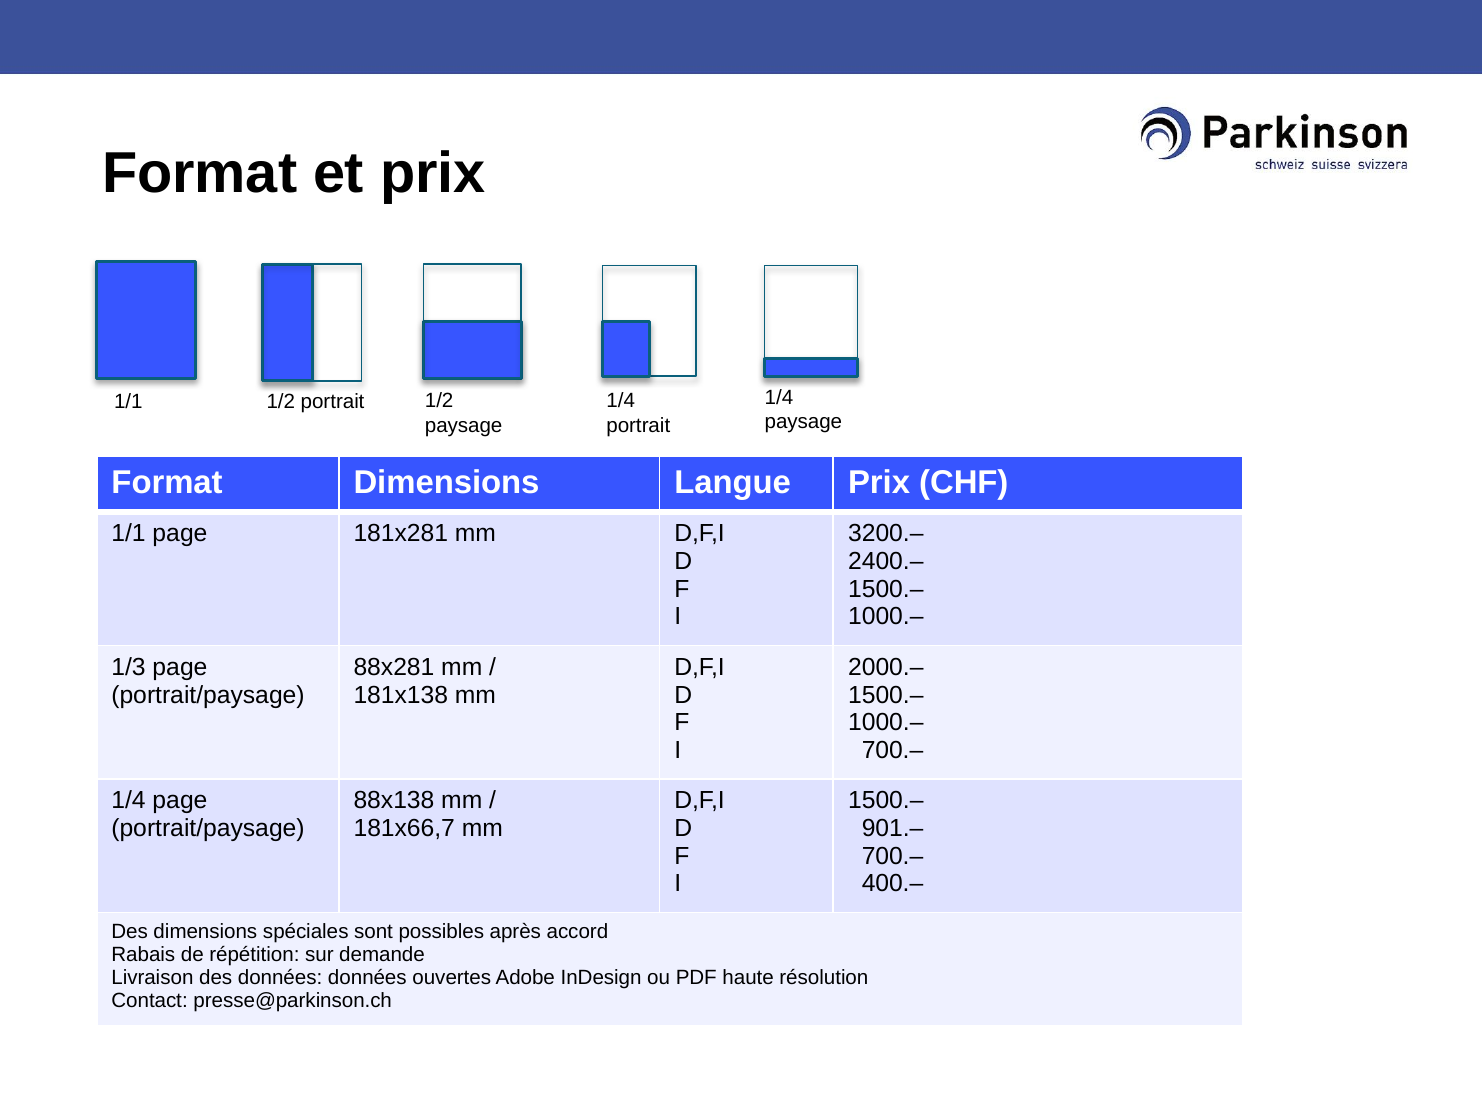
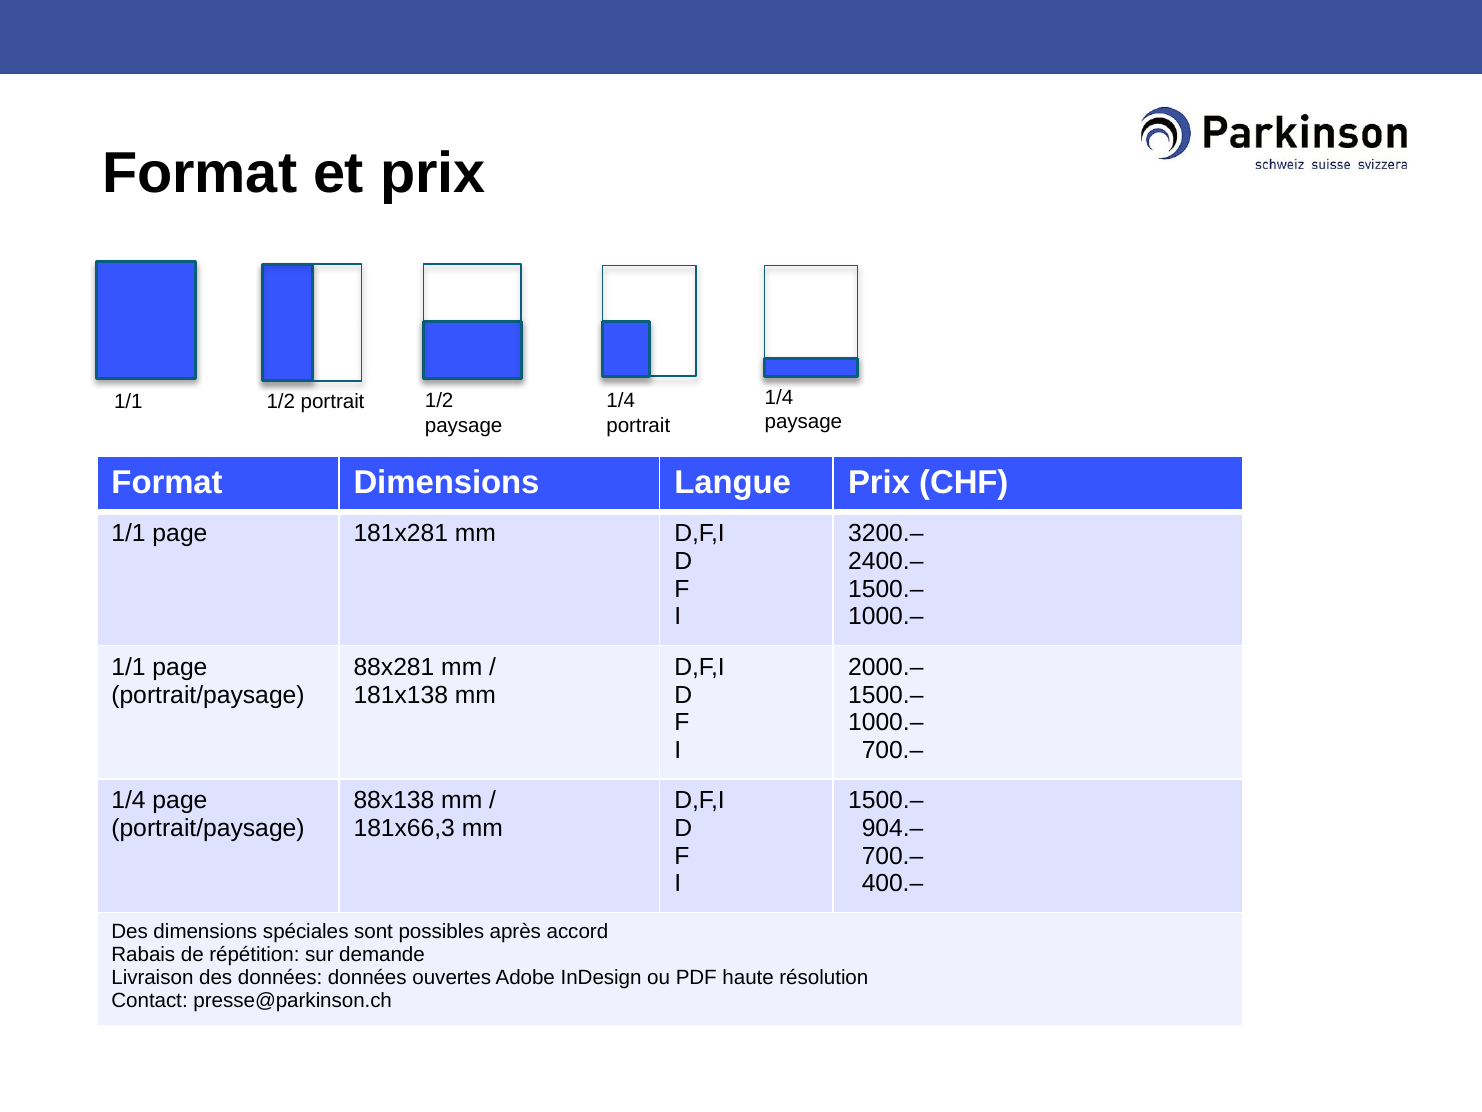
1/3: 1/3 -> 1/1 (129, 667)
181x66,7: 181x66,7 -> 181x66,3 (404, 828)
901.–: 901.– -> 904.– (893, 828)
